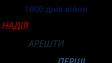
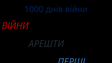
НАДІЯ: НАДІЯ -> ВІЙНИ (15, 26)
